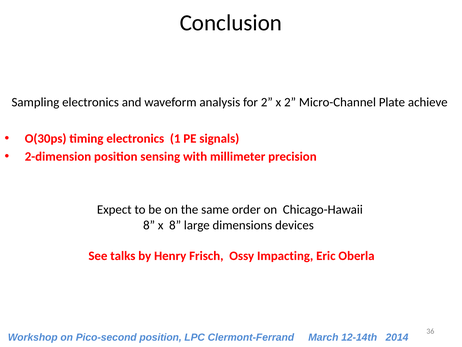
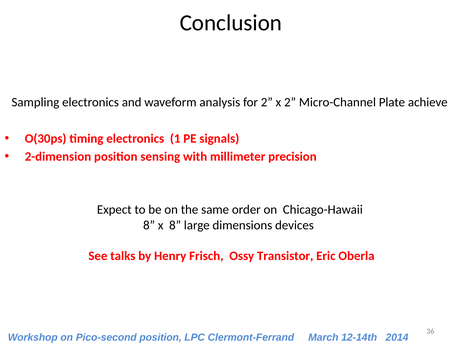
Impacting: Impacting -> Transistor (285, 256)
